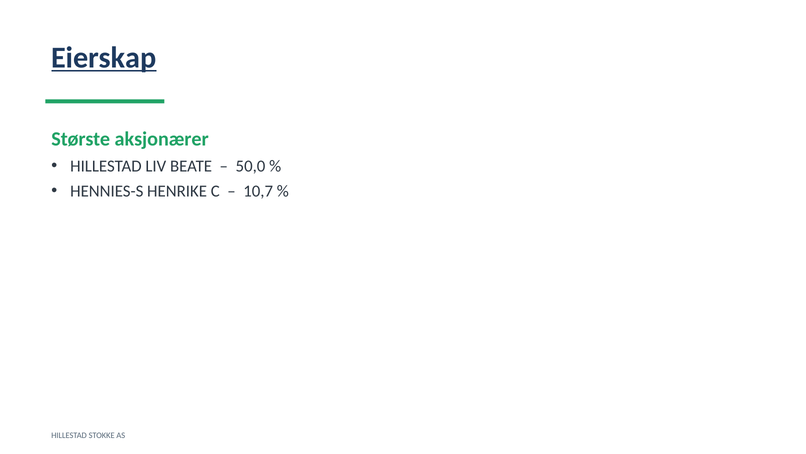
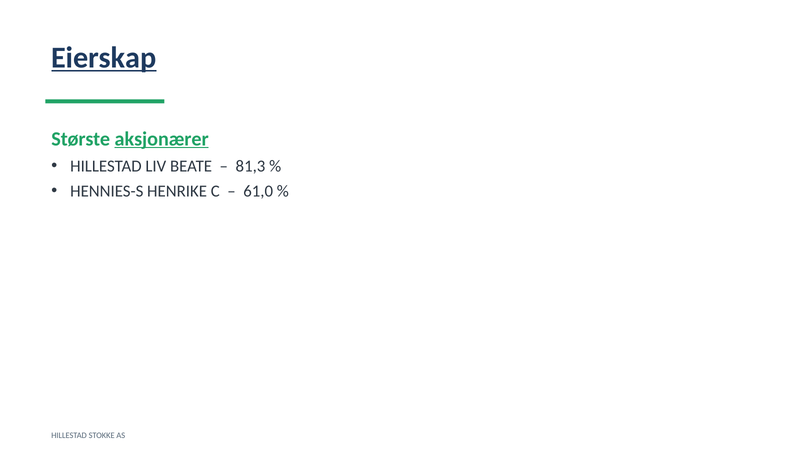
aksjonærer underline: none -> present (162, 139)
50,0: 50,0 -> 81,3 (250, 166)
10,7: 10,7 -> 61,0 (258, 191)
